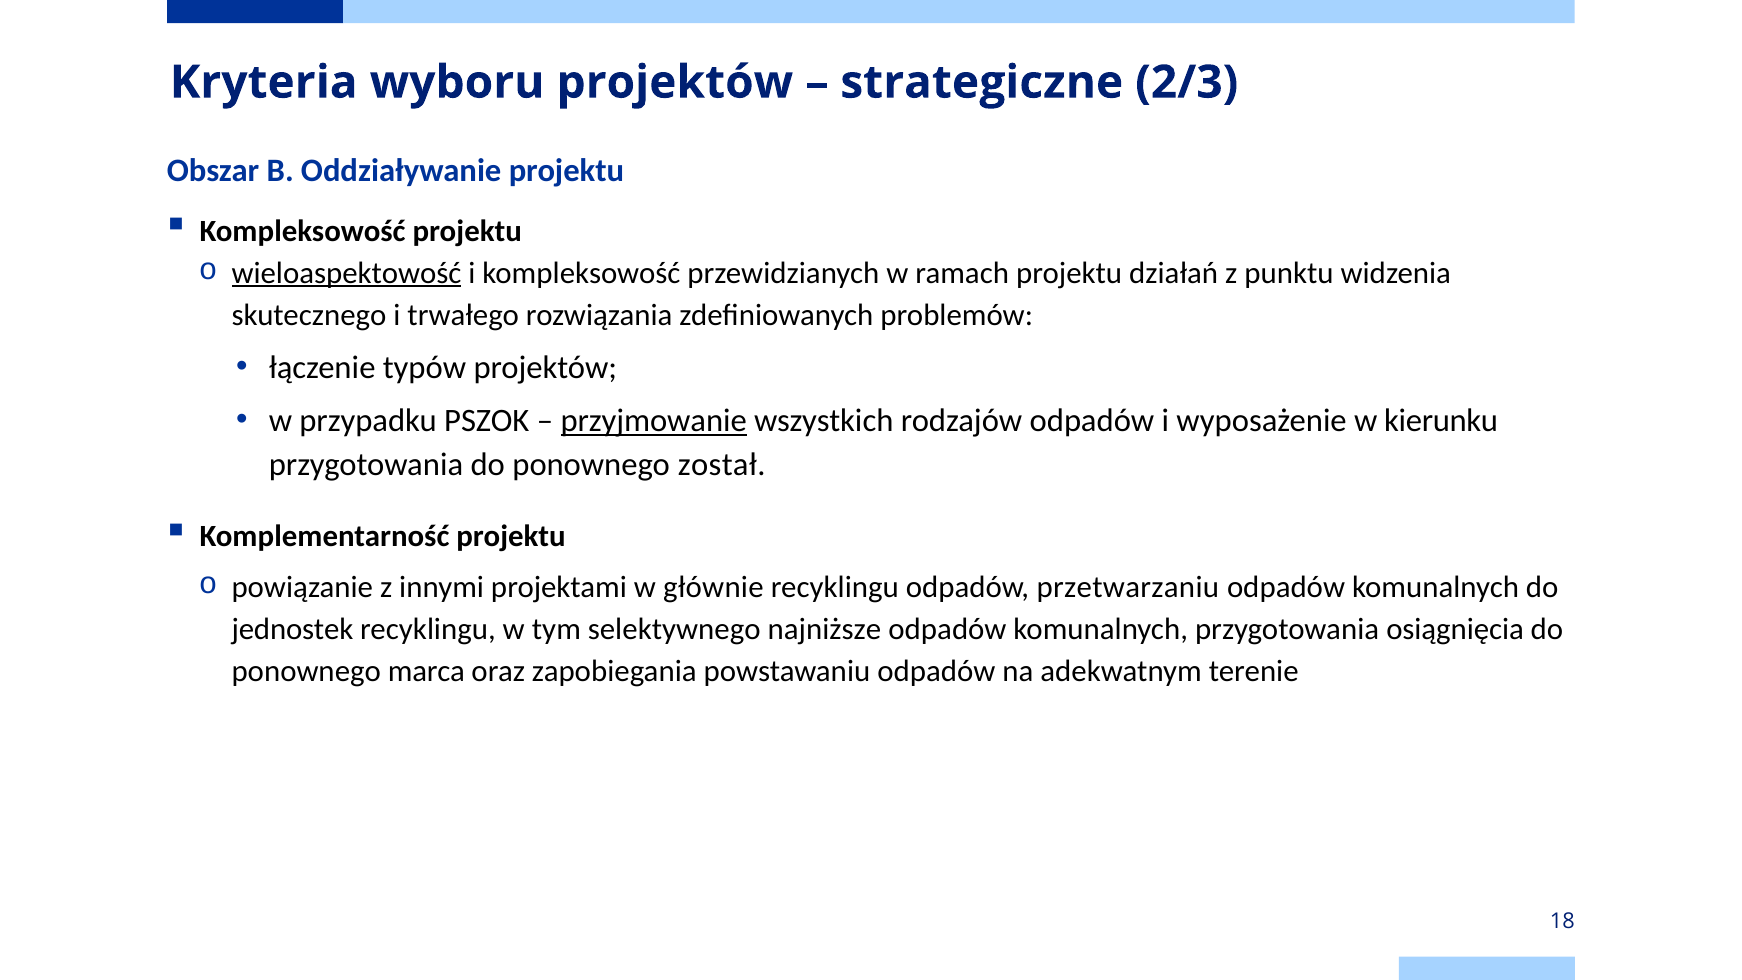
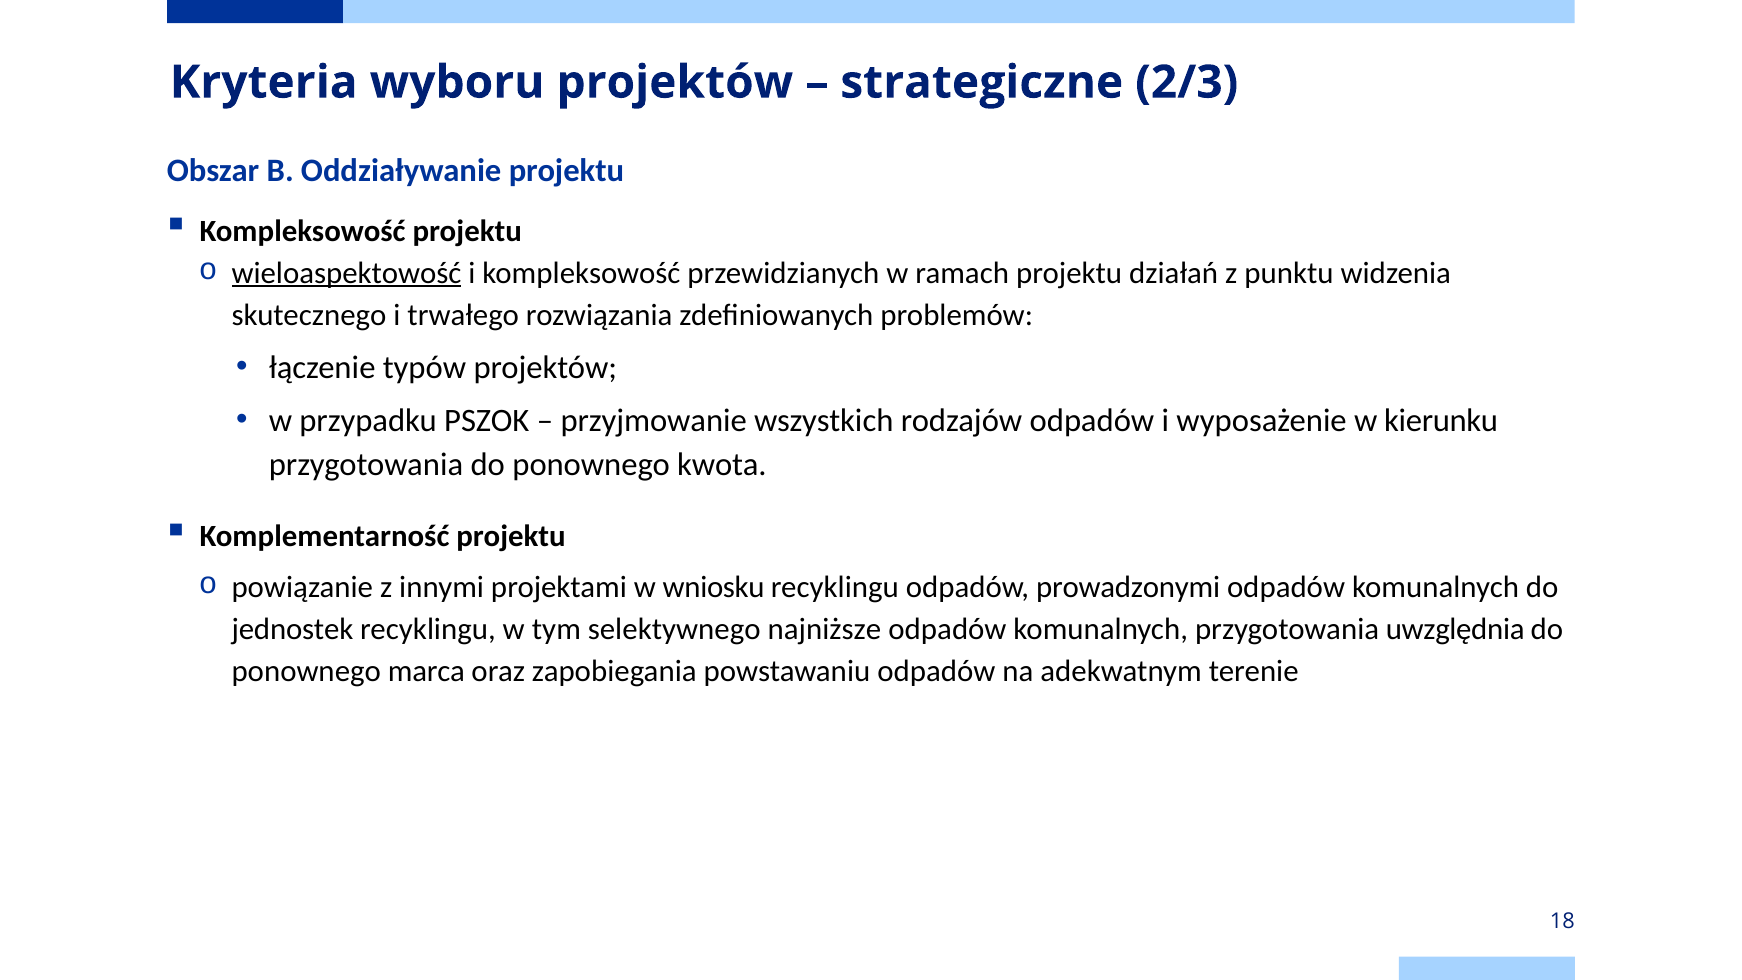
przyjmowanie underline: present -> none (654, 421)
został: został -> kwota (722, 465)
głównie: głównie -> wniosku (714, 588)
przetwarzaniu: przetwarzaniu -> prowadzonymi (1128, 588)
osiągnięcia: osiągnięcia -> uwzględnia (1455, 629)
